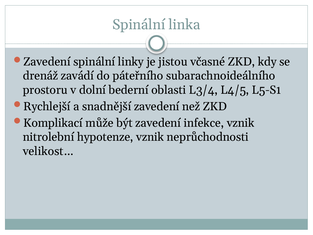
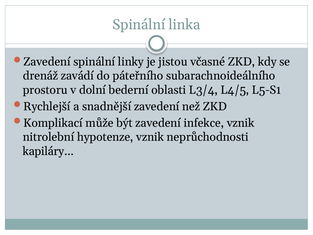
velikost…: velikost… -> kapiláry… (48, 151)
